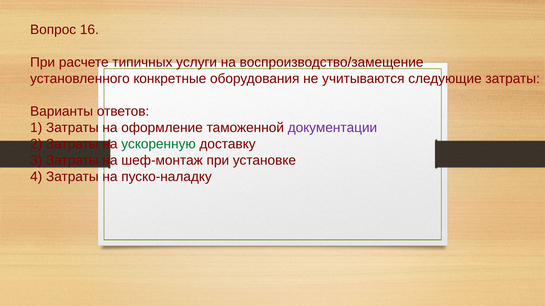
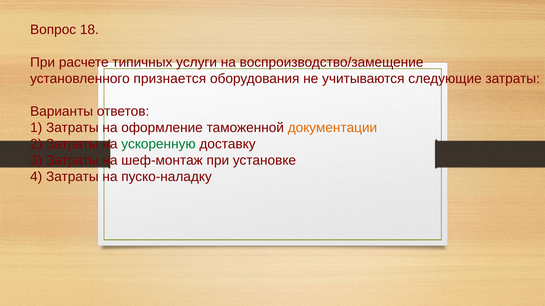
16: 16 -> 18 (89, 30)
конкретные: конкретные -> признается (170, 79)
документации colour: purple -> orange (332, 128)
